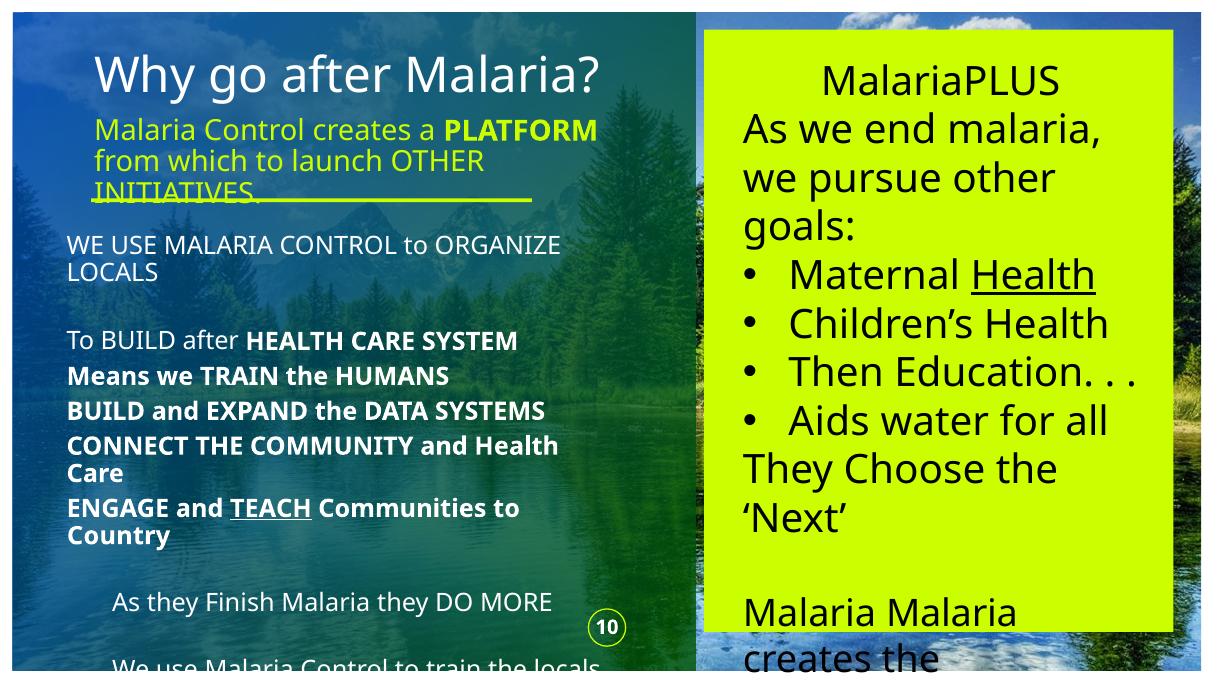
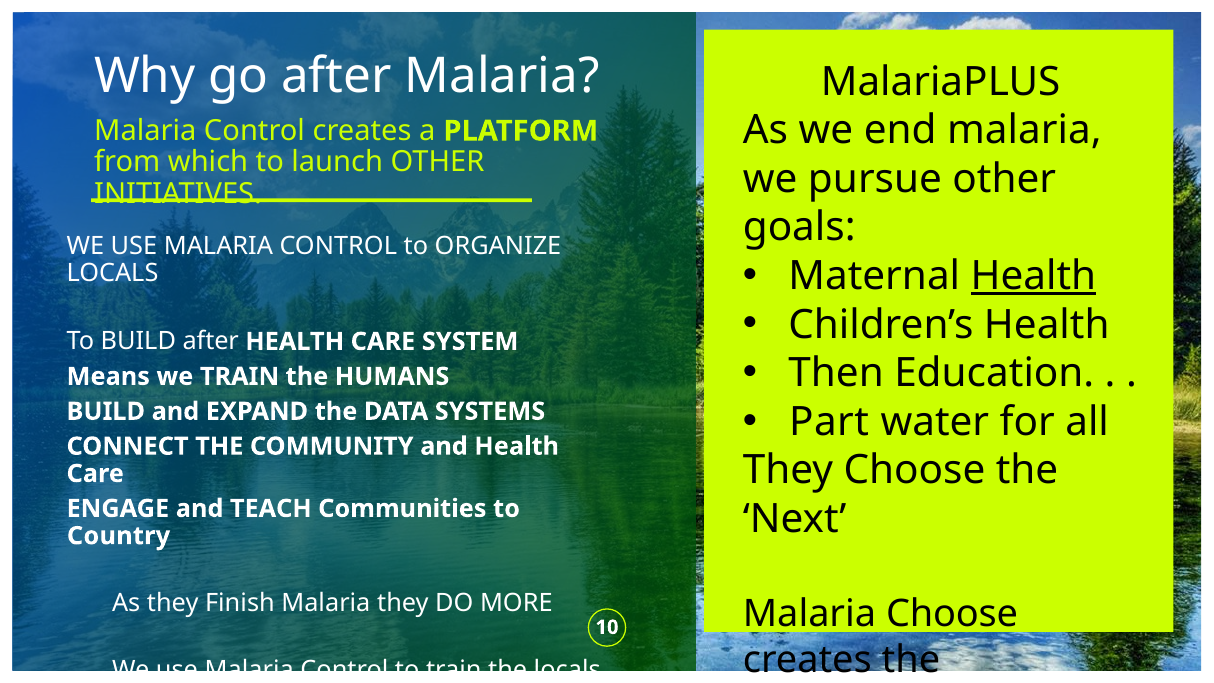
Aids: Aids -> Part (829, 422)
TEACH underline: present -> none (271, 508)
Malaria Malaria: Malaria -> Choose (952, 614)
